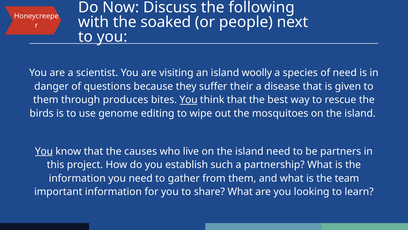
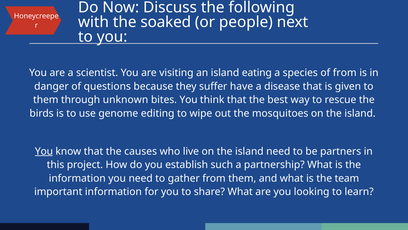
woolly: woolly -> eating (257, 73)
of need: need -> from (345, 73)
their: their -> have (242, 86)
produces: produces -> unknown (126, 100)
You underline: present -> none (189, 100)
